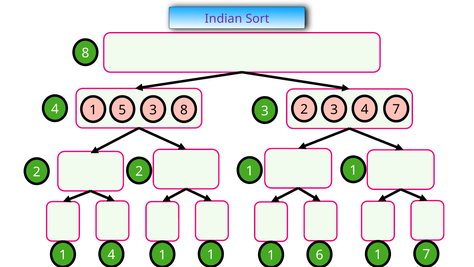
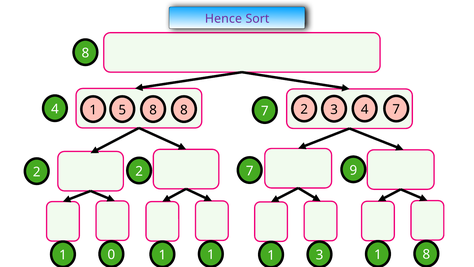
Indian: Indian -> Hence (223, 19)
4 3: 3 -> 7 (265, 111)
3: 3 -> 8 (153, 110)
1: 1 -> 9 (353, 170)
1: 1 -> 7 (250, 171)
7: 7 -> 8 (426, 254)
1 4: 4 -> 0 (111, 255)
1 6: 6 -> 3 (319, 255)
